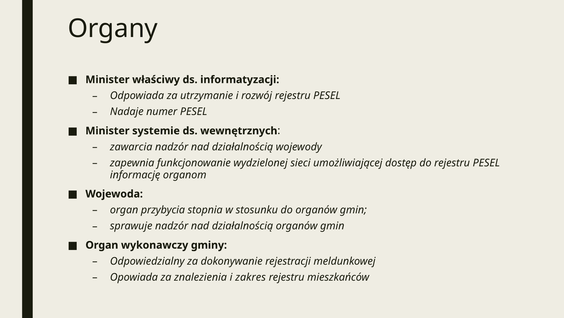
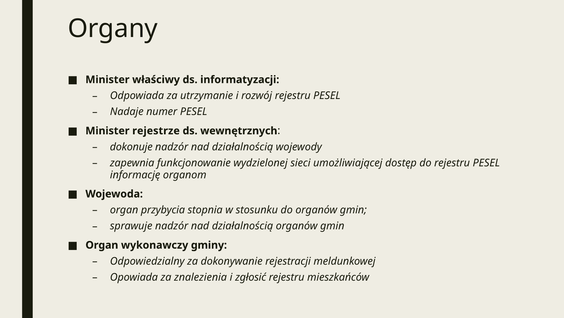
systemie: systemie -> rejestrze (156, 131)
zawarcia: zawarcia -> dokonuje (131, 147)
zakres: zakres -> zgłosić (251, 277)
